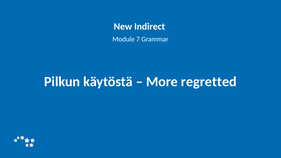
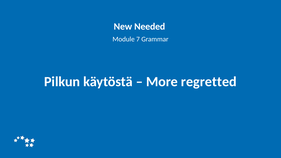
Indirect: Indirect -> Needed (150, 27)
